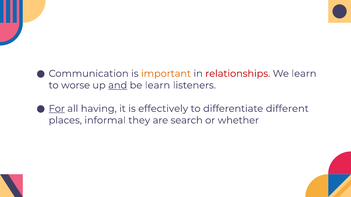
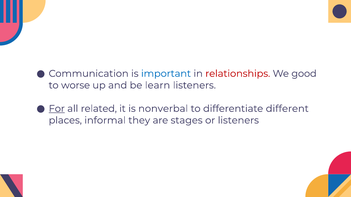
important colour: orange -> blue (166, 74)
We learn: learn -> good (304, 74)
and underline: present -> none (118, 85)
having: having -> related (99, 109)
effectively: effectively -> nonverbal (163, 109)
search: search -> stages (187, 121)
or whether: whether -> listeners (238, 121)
